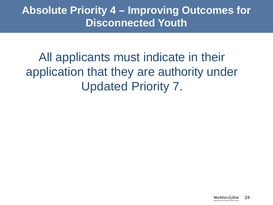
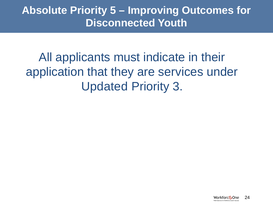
4: 4 -> 5 (113, 10)
authority: authority -> services (181, 72)
7: 7 -> 3 (178, 86)
